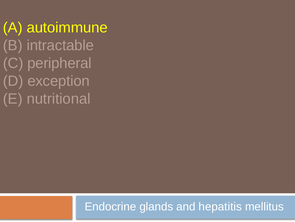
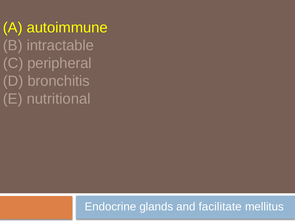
exception: exception -> bronchitis (59, 81)
hepatitis: hepatitis -> facilitate (220, 206)
